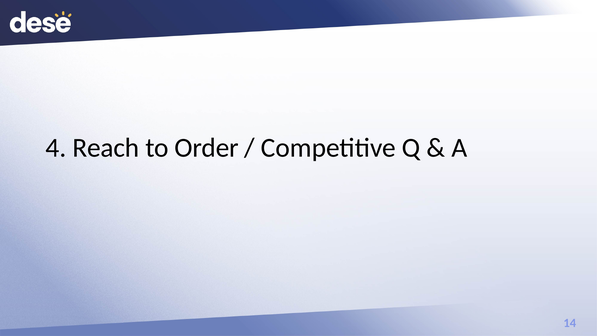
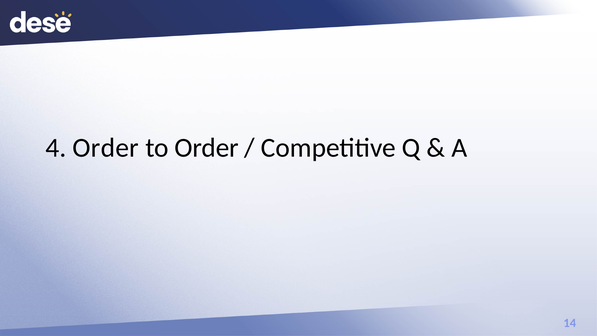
4 Reach: Reach -> Order (106, 148)
